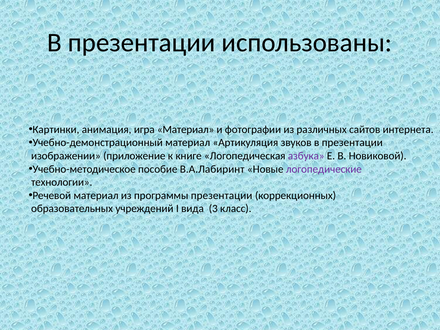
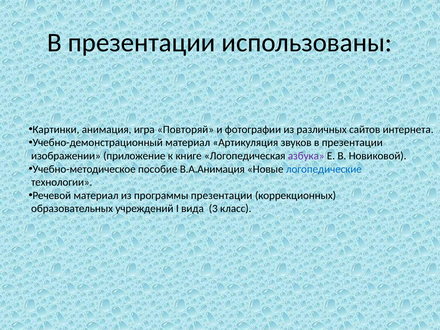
игра Материал: Материал -> Повторяй (186, 129)
В.А.Лабиринт: В.А.Лабиринт -> В.А.Анимация (212, 169)
логопедические colour: purple -> blue (324, 169)
